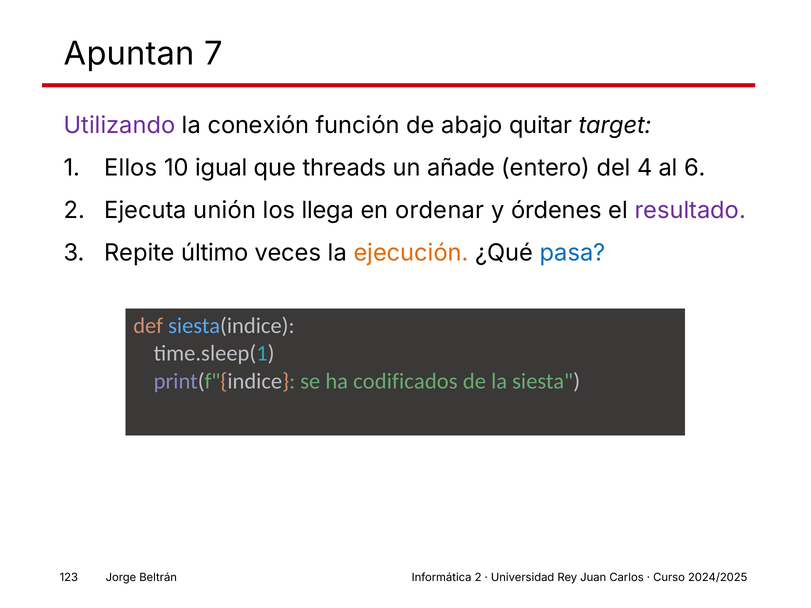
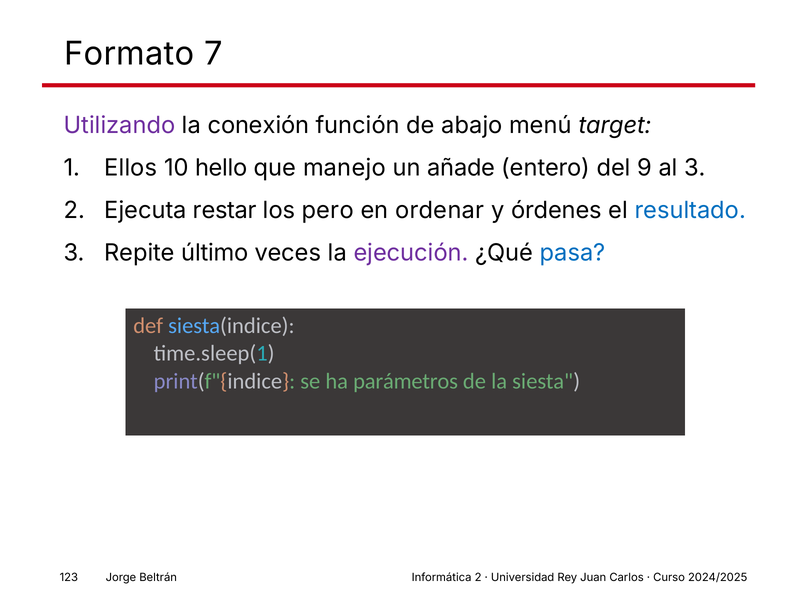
Apuntan: Apuntan -> Formato (129, 54)
quitar: quitar -> menú (540, 126)
igual: igual -> hello (221, 168)
threads: threads -> manejo (344, 168)
4: 4 -> 9 (644, 168)
al 6: 6 -> 3 (695, 168)
unión: unión -> restar (225, 211)
llega: llega -> pero (328, 211)
resultado colour: purple -> blue (690, 211)
ejecución colour: orange -> purple (411, 253)
codificados: codificados -> parámetros (406, 381)
